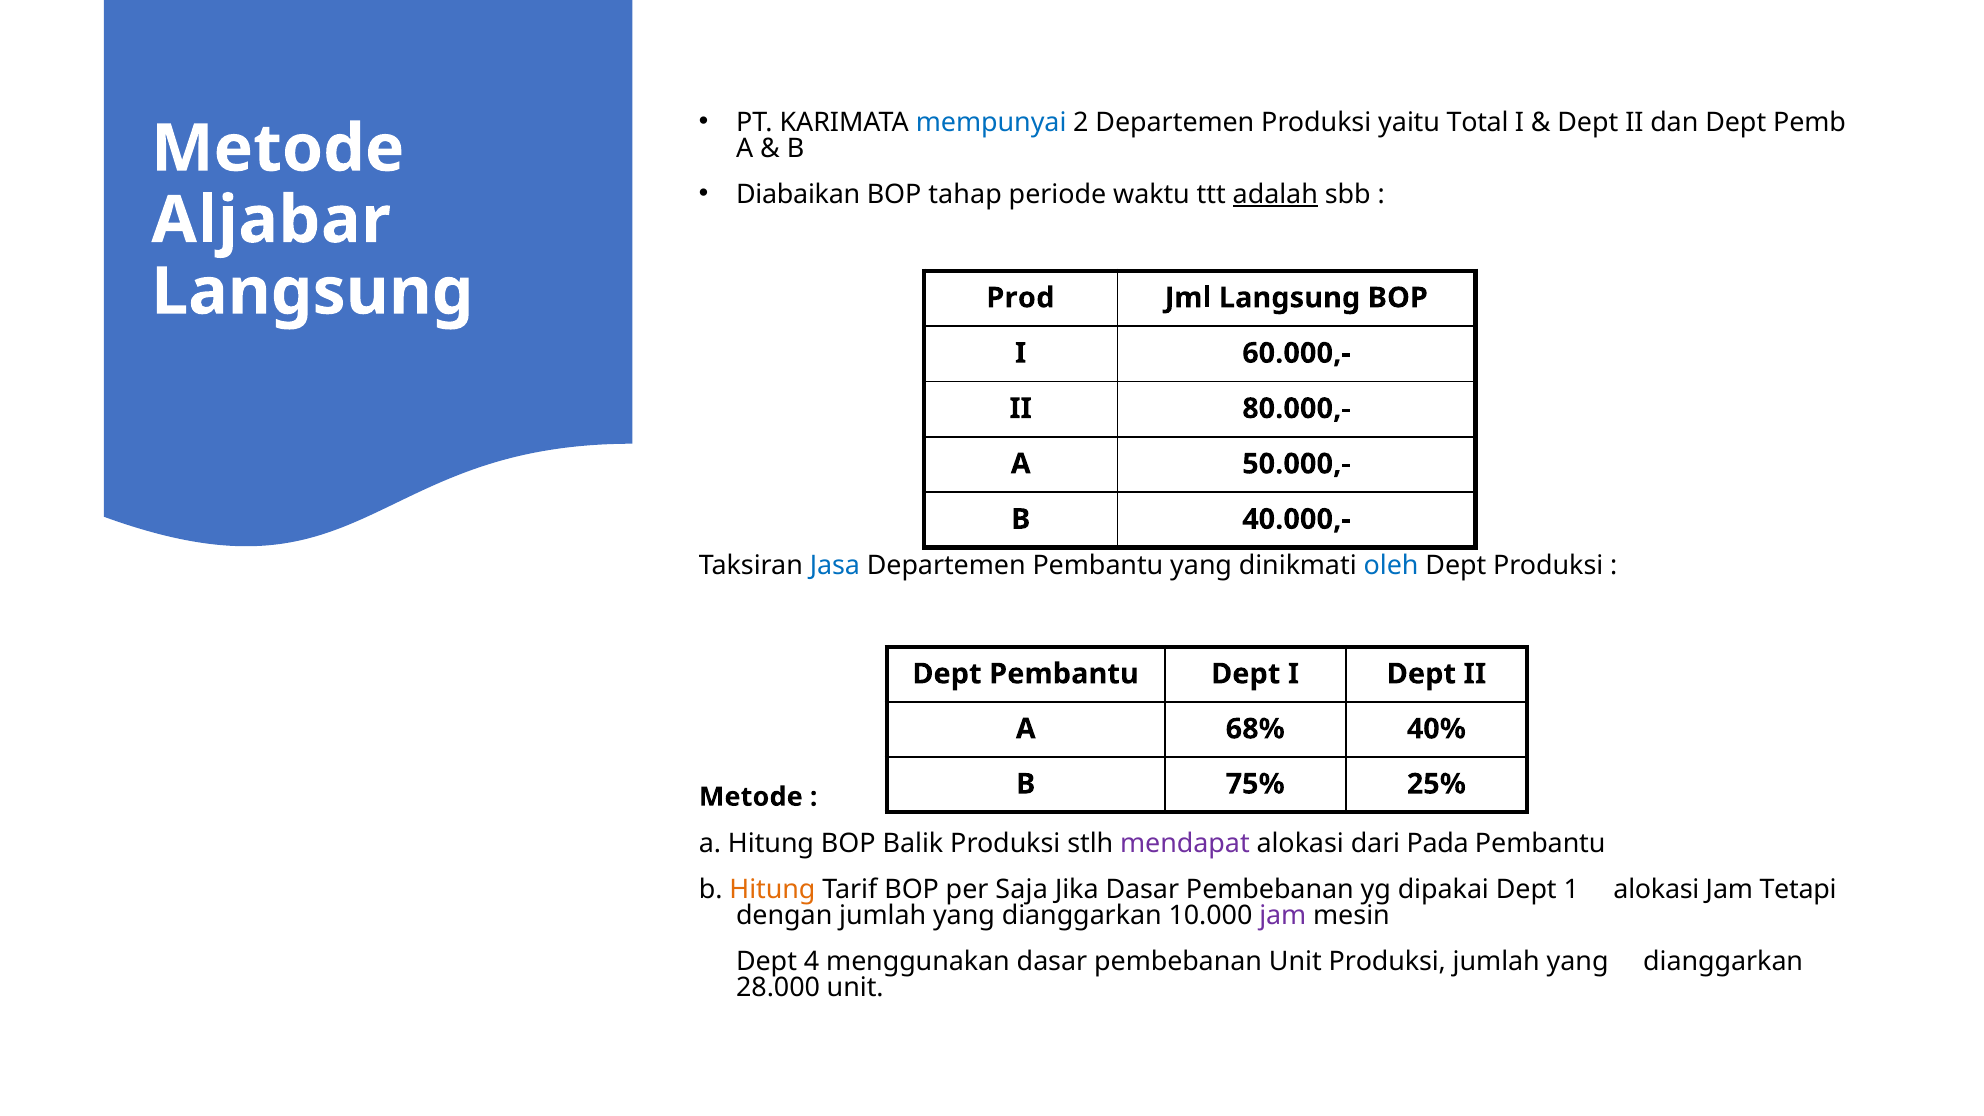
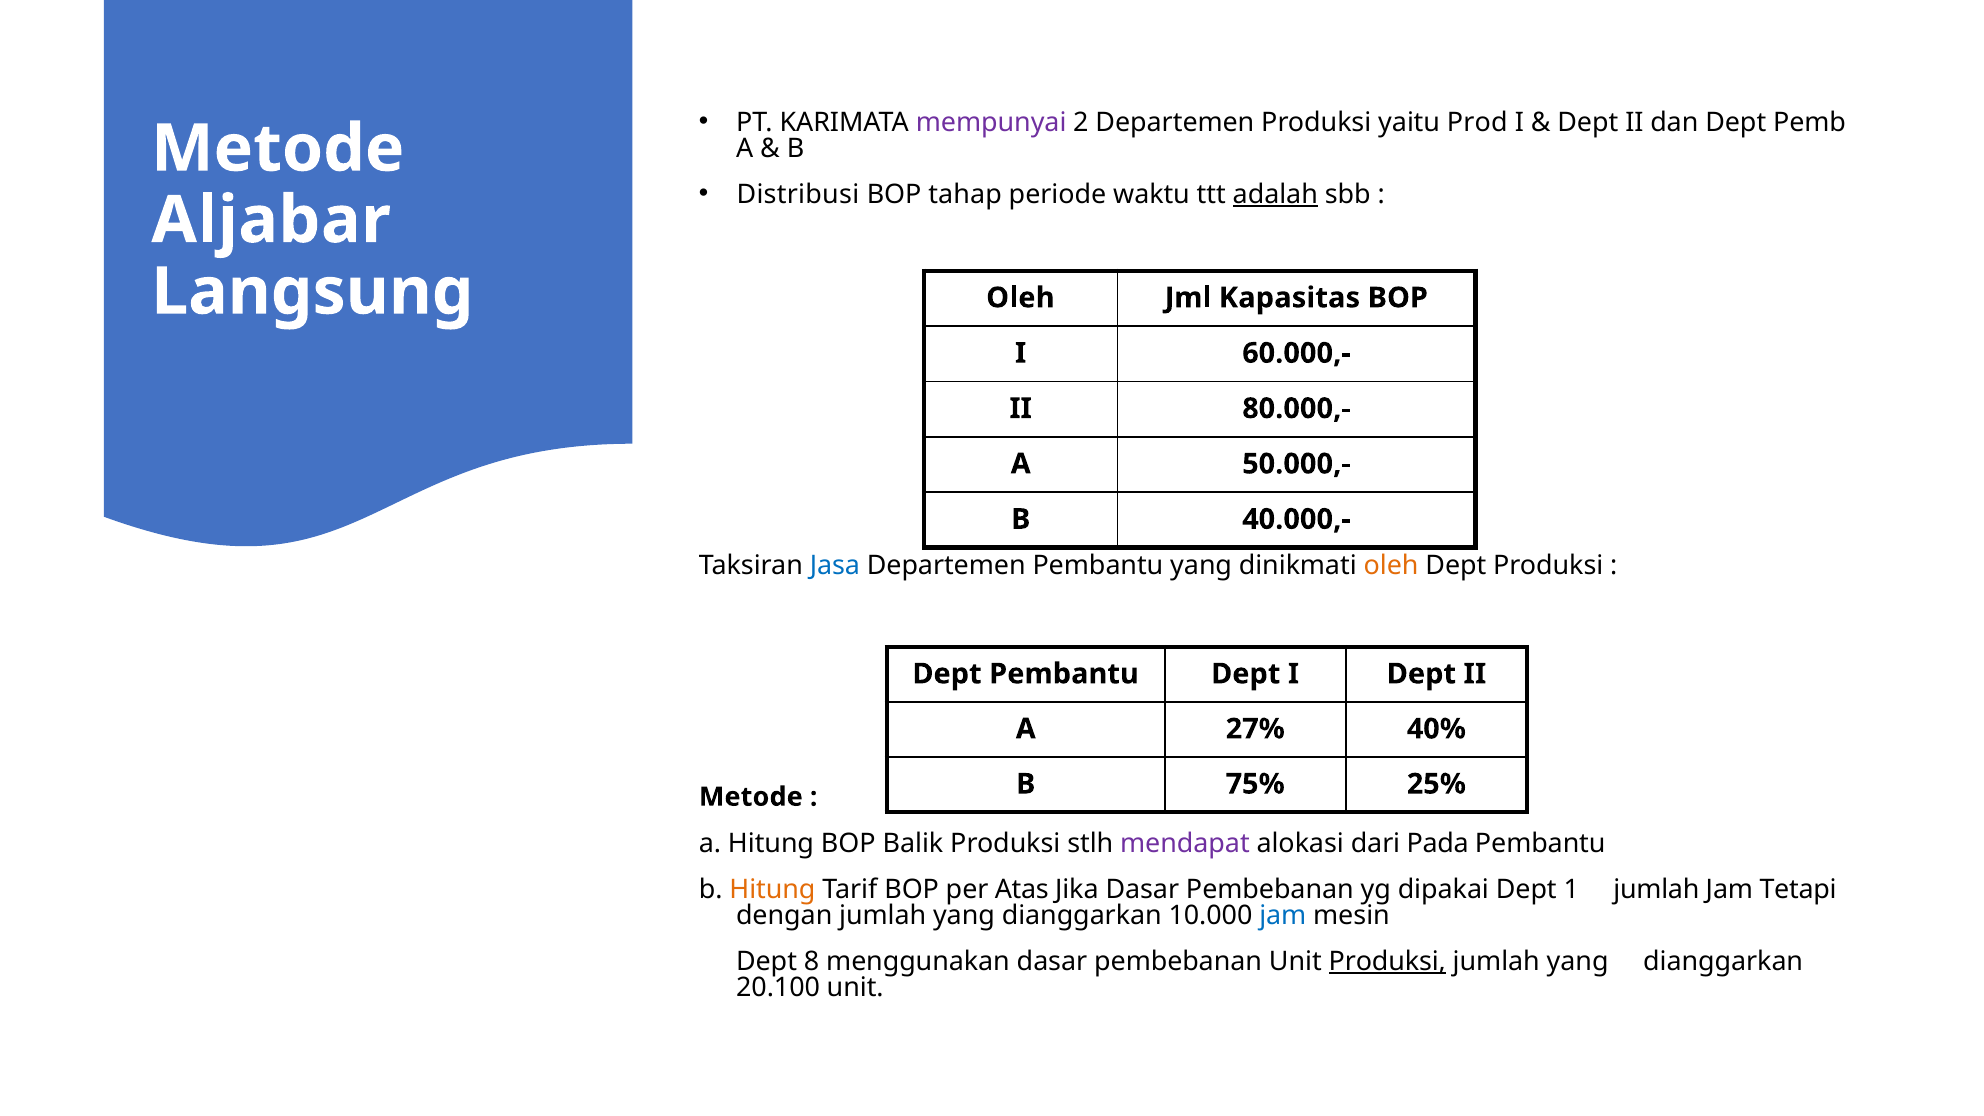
mempunyai colour: blue -> purple (991, 122)
Total: Total -> Prod (1477, 122)
Diabaikan: Diabaikan -> Distribusi (798, 194)
Prod: Prod -> Oleh (1020, 298)
Jml Langsung: Langsung -> Kapasitas (1289, 298)
oleh colour: blue -> orange (1391, 565)
68%: 68% -> 27% (1255, 729)
Saja: Saja -> Atas (1022, 890)
1 alokasi: alokasi -> jumlah (1656, 890)
jam colour: purple -> blue (1283, 915)
4: 4 -> 8 (812, 962)
Produksi underline: none -> present (1387, 962)
28.000: 28.000 -> 20.100 (778, 987)
